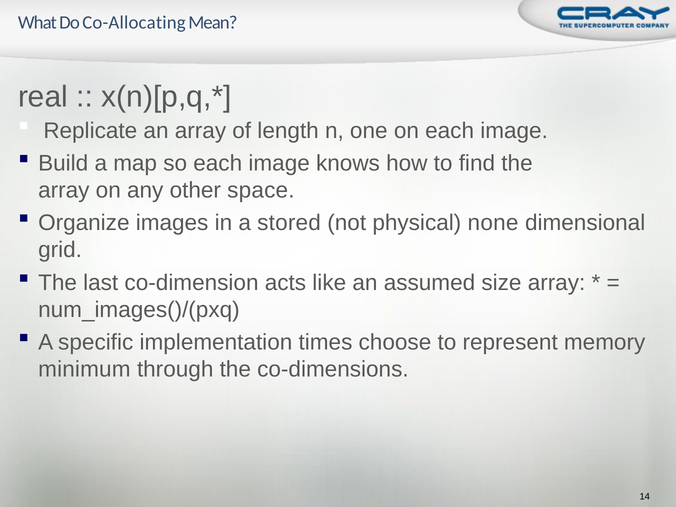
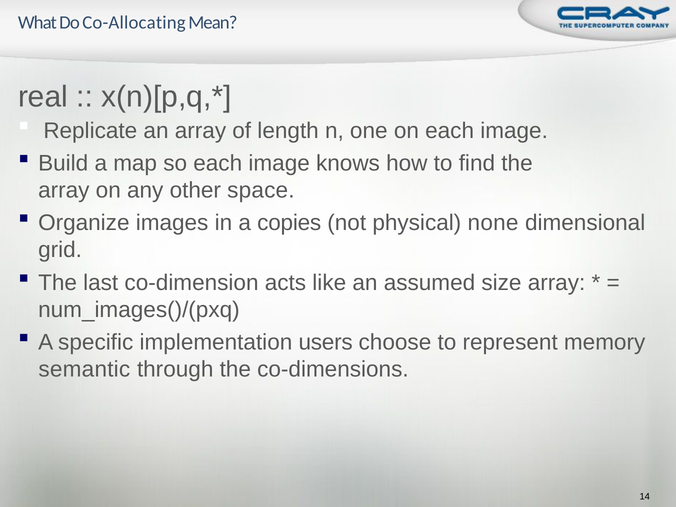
stored: stored -> copies (289, 223)
times: times -> users (326, 342)
minimum: minimum -> semantic (84, 369)
